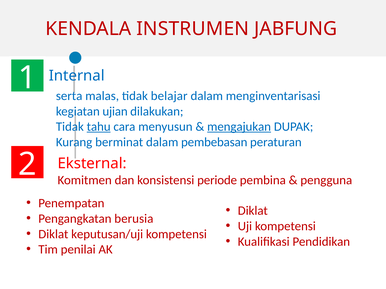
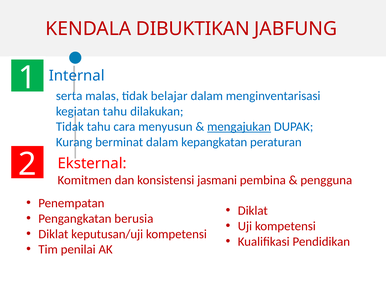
INSTRUMEN: INSTRUMEN -> DIBUKTIKAN (193, 29)
kegiatan ujian: ujian -> tahu (115, 111)
tahu underline: present -> none (99, 127)
pembebasan: pembebasan -> kepangkatan (214, 142)
periode: periode -> jasmani (217, 180)
